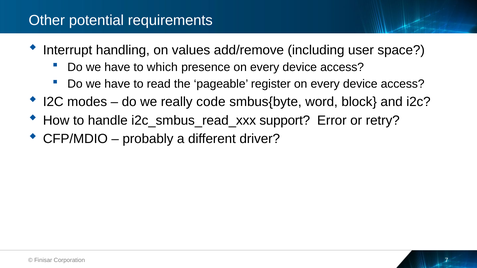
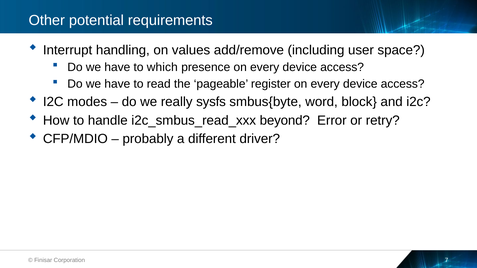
code: code -> sysfs (211, 102)
support: support -> beyond (285, 121)
